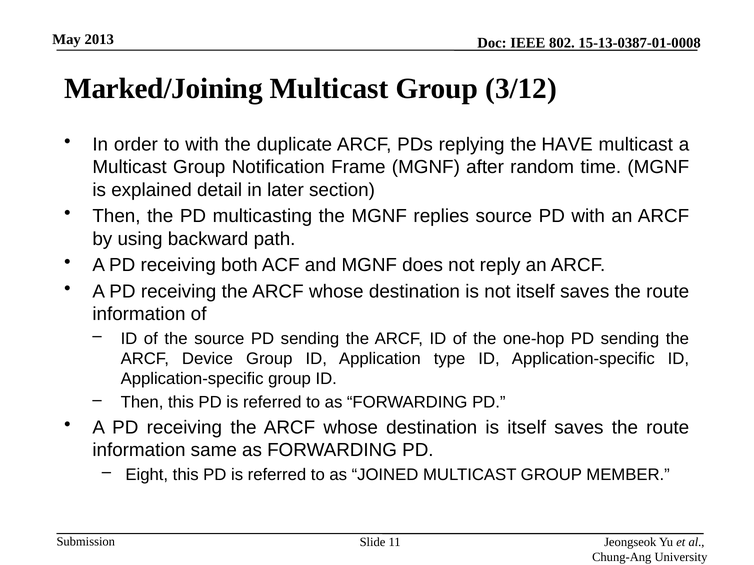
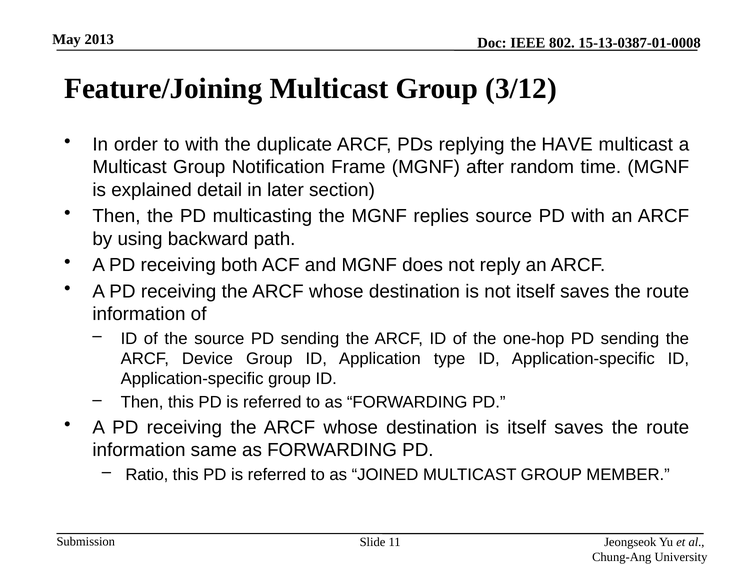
Marked/Joining: Marked/Joining -> Feature/Joining (163, 89)
Eight: Eight -> Ratio (147, 475)
